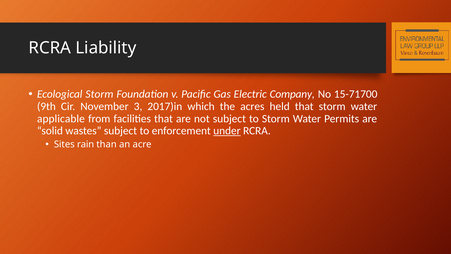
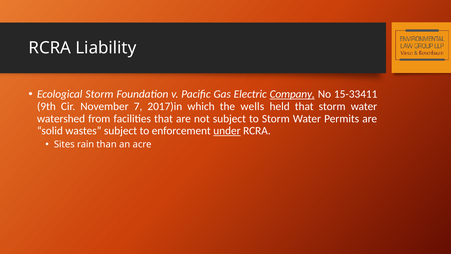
Company underline: none -> present (292, 94)
15-71700: 15-71700 -> 15-33411 (356, 94)
3: 3 -> 7 (138, 106)
acres: acres -> wells (252, 106)
applicable: applicable -> watershed (61, 118)
